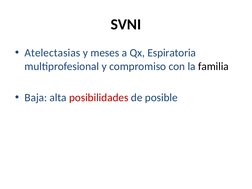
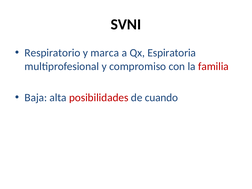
Atelectasias: Atelectasias -> Respiratorio (52, 53)
meses: meses -> marca (105, 53)
familia colour: black -> red (213, 66)
posible: posible -> cuando (161, 98)
